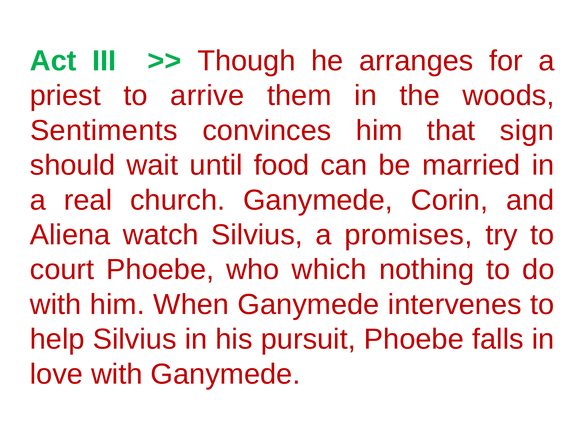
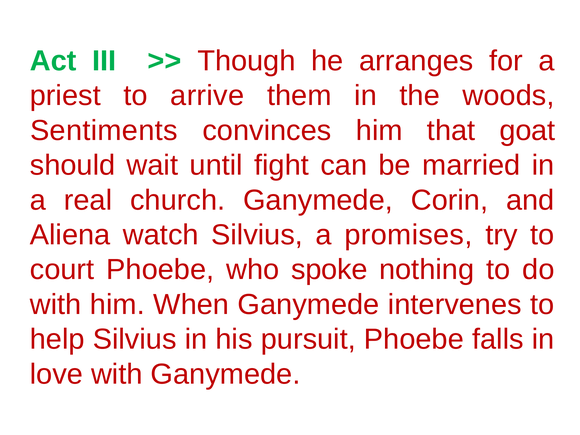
sign: sign -> goat (527, 131)
food: food -> fight (282, 165)
which: which -> spoke (329, 270)
